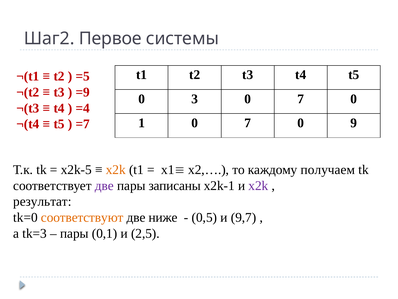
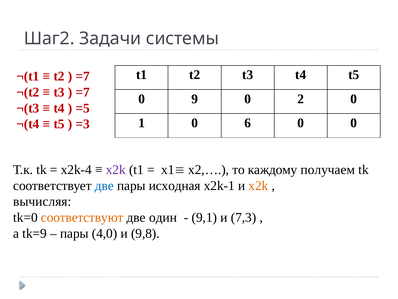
Первое: Первое -> Задачи (110, 38)
=5: =5 -> =7 (83, 76)
=9: =9 -> =7 (83, 92)
3: 3 -> 9 (195, 99)
7: 7 -> 2 (301, 99)
=4: =4 -> =5 (83, 108)
1 0 7: 7 -> 6 (248, 123)
0 9: 9 -> 0 (354, 123)
=7: =7 -> =3 (83, 124)
x2k-5: x2k-5 -> x2k-4 (76, 169)
x2k colour: orange -> purple (116, 169)
две colour: purple -> blue (104, 185)
записаны: записаны -> исходная (175, 185)
x2k colour: purple -> orange (258, 185)
результат: результат -> вычисляя (42, 201)
ниже: ниже -> один (163, 217)
0,5: 0,5 -> 9,1 (204, 217)
9,7: 9,7 -> 7,3 (244, 217)
tk=3: tk=3 -> tk=9 (35, 233)
0,1: 0,1 -> 4,0 (105, 233)
2,5: 2,5 -> 9,8 (145, 233)
